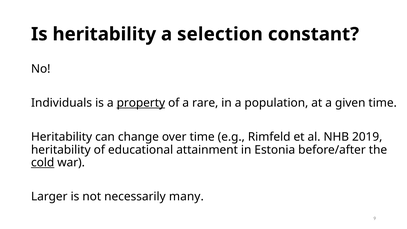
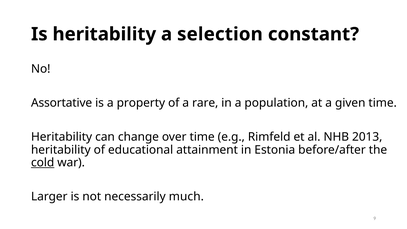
Individuals: Individuals -> Assortative (62, 103)
property underline: present -> none (141, 103)
2019: 2019 -> 2013 (367, 137)
many: many -> much (186, 197)
